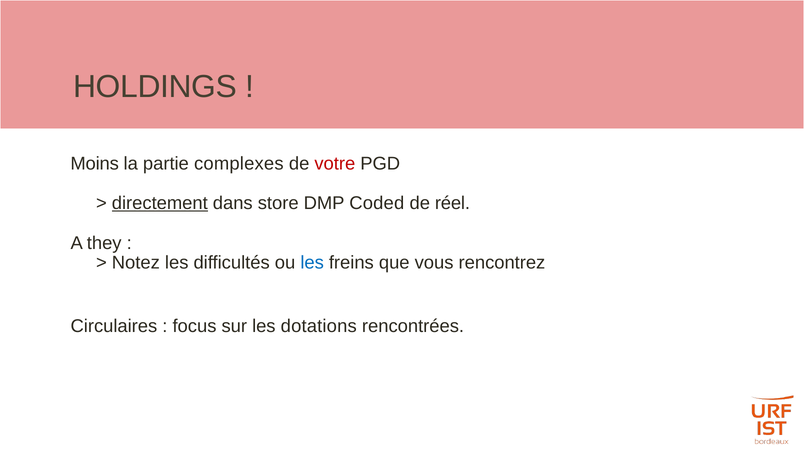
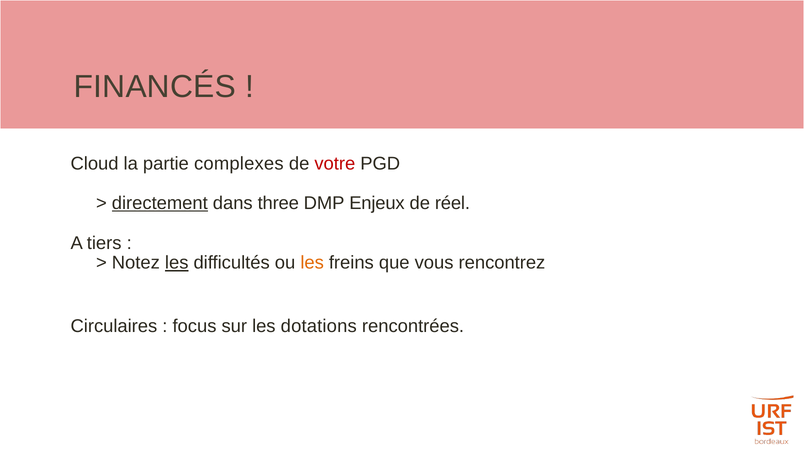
HOLDINGS: HOLDINGS -> FINANCÉS (155, 87)
Moins: Moins -> Cloud (95, 164)
store: store -> three (278, 203)
Coded: Coded -> Enjeux (377, 203)
they: they -> tiers (104, 243)
les underline: none -> present (177, 263)
les colour: blue -> orange (312, 263)
